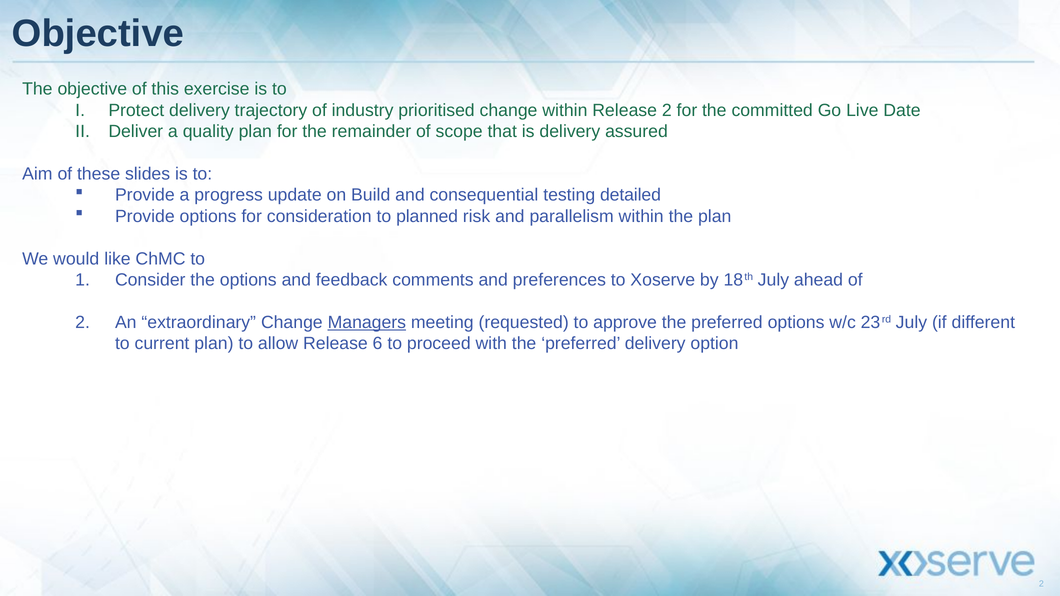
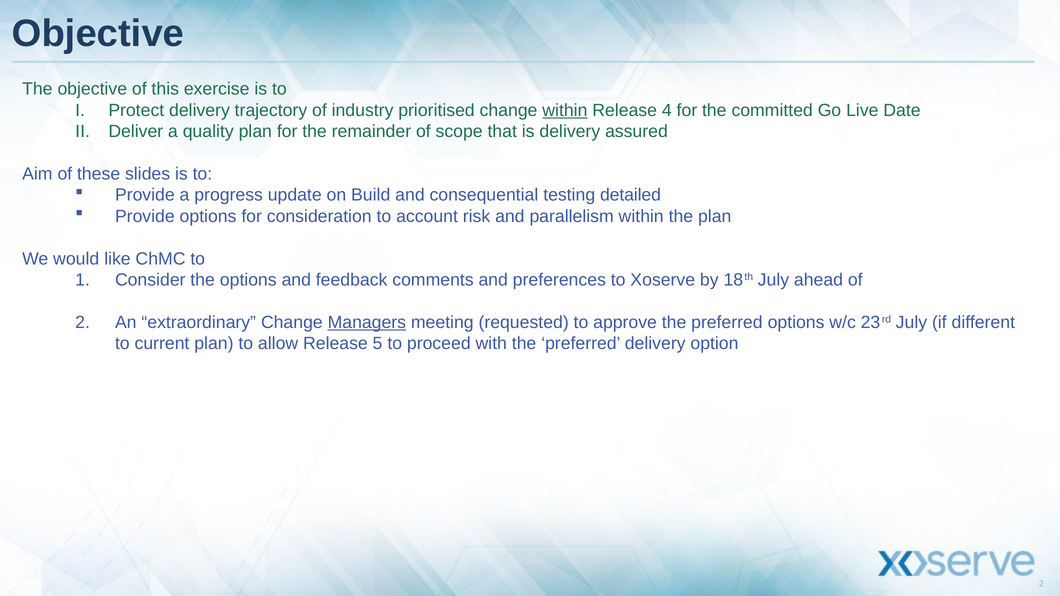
within underline: none -> present (565, 110)
Release 2: 2 -> 4 (667, 110)
planned: planned -> account (427, 216)
6: 6 -> 5 (378, 344)
